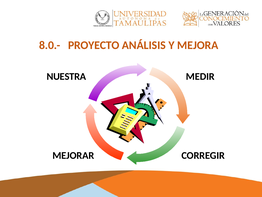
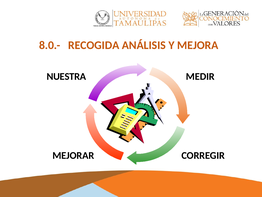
PROYECTO: PROYECTO -> RECOGIDA (94, 45)
